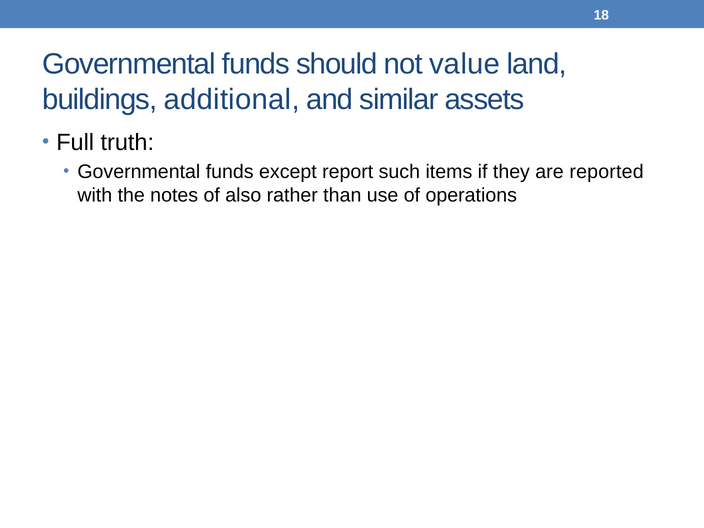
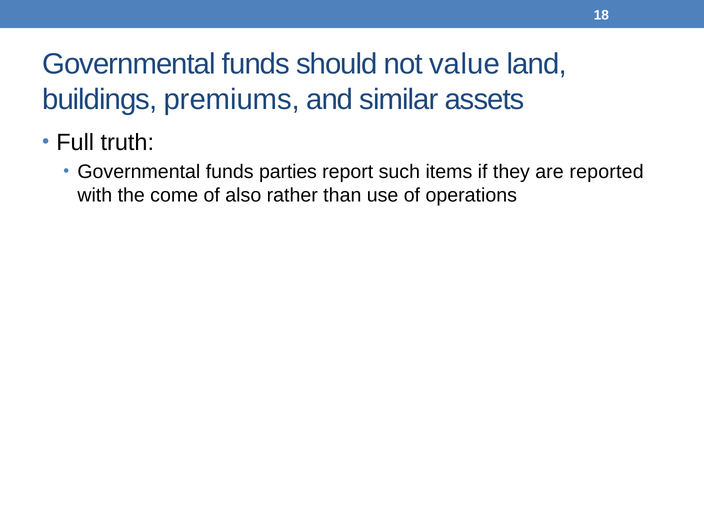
additional: additional -> premiums (232, 99)
except: except -> parties (288, 172)
notes: notes -> come (174, 195)
